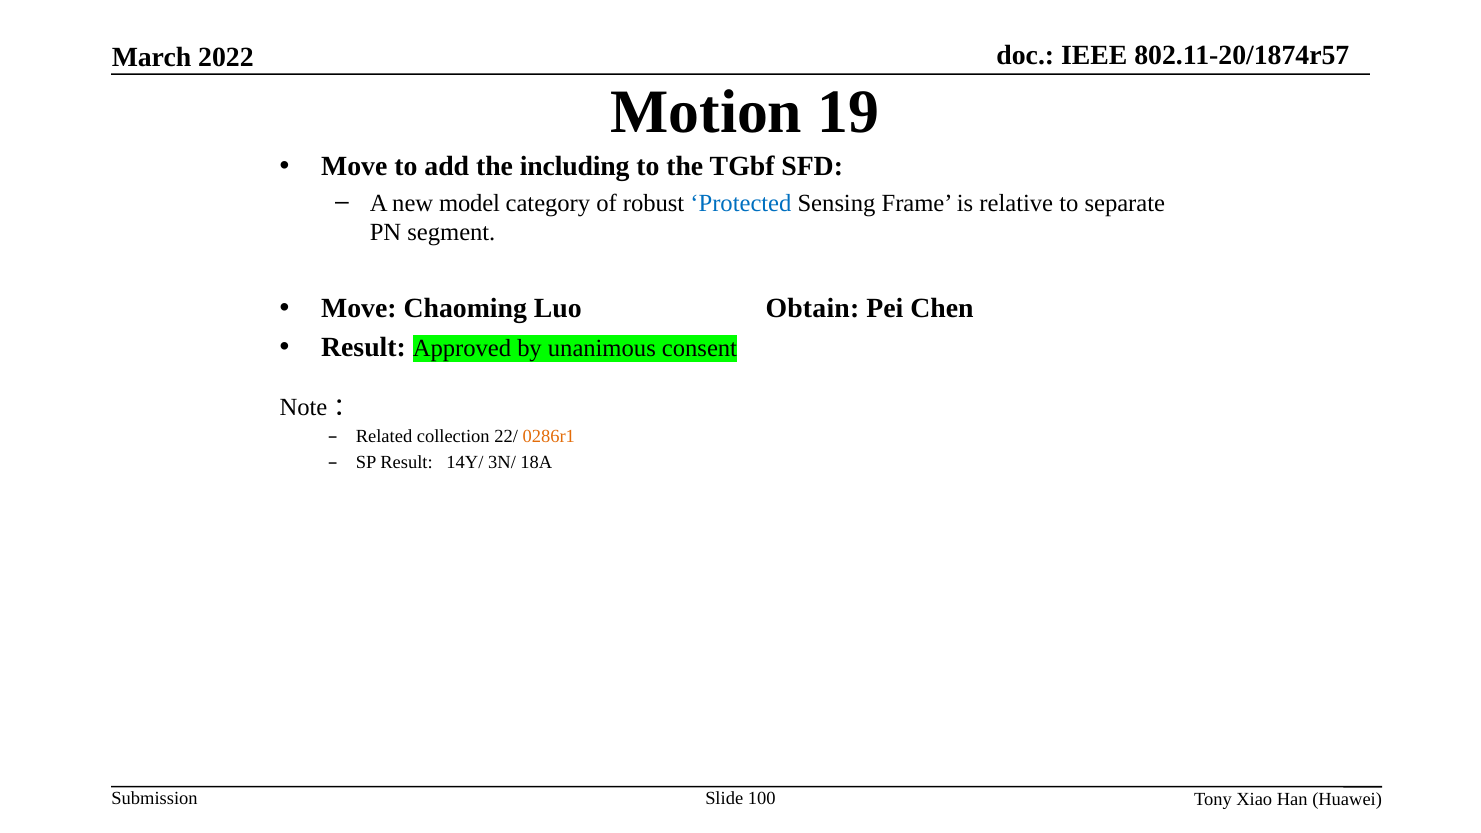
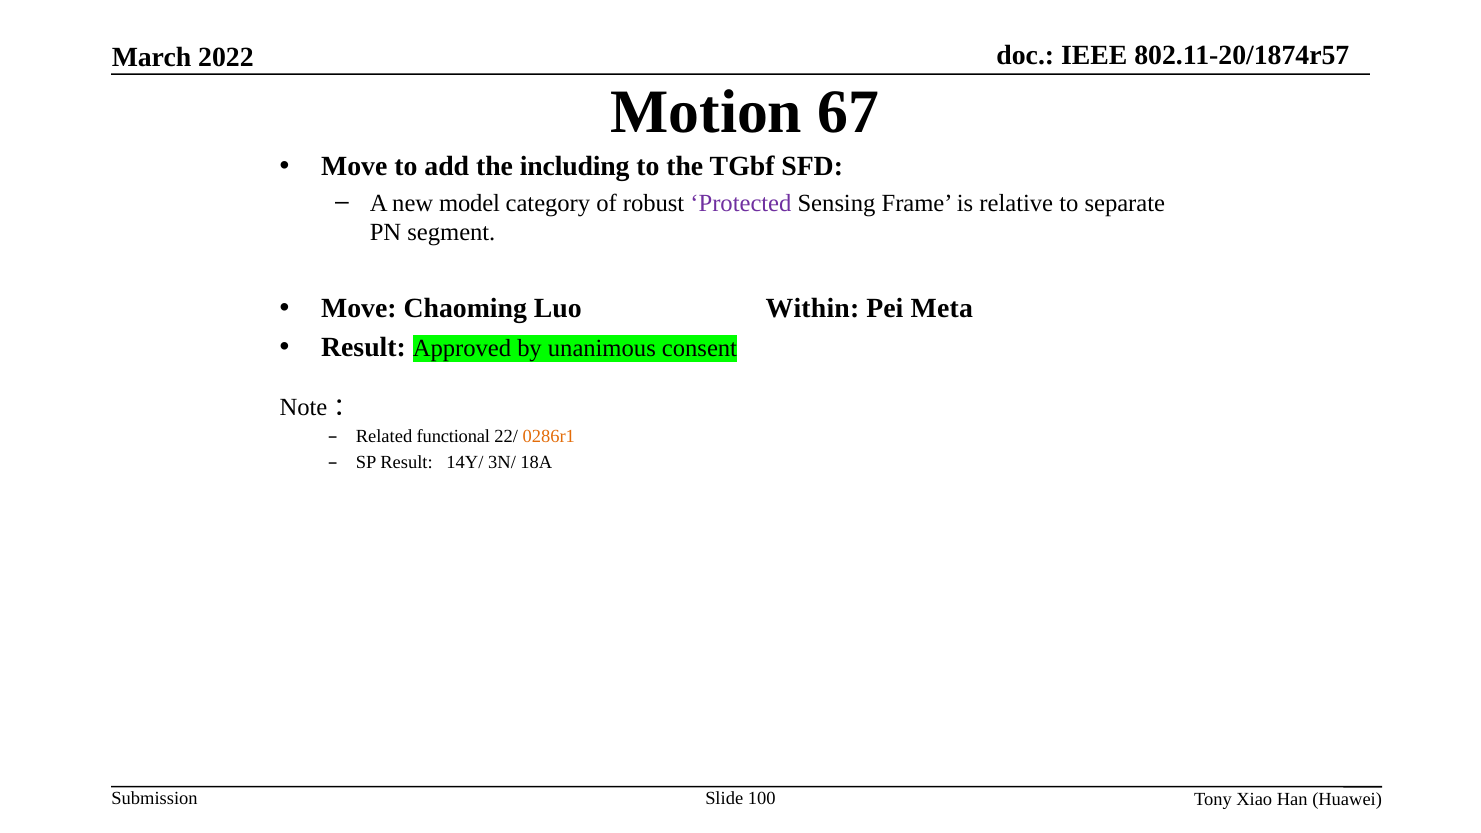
19: 19 -> 67 (848, 112)
Protected colour: blue -> purple (741, 203)
Obtain: Obtain -> Within (812, 309)
Chen: Chen -> Meta (942, 309)
collection: collection -> functional (453, 437)
